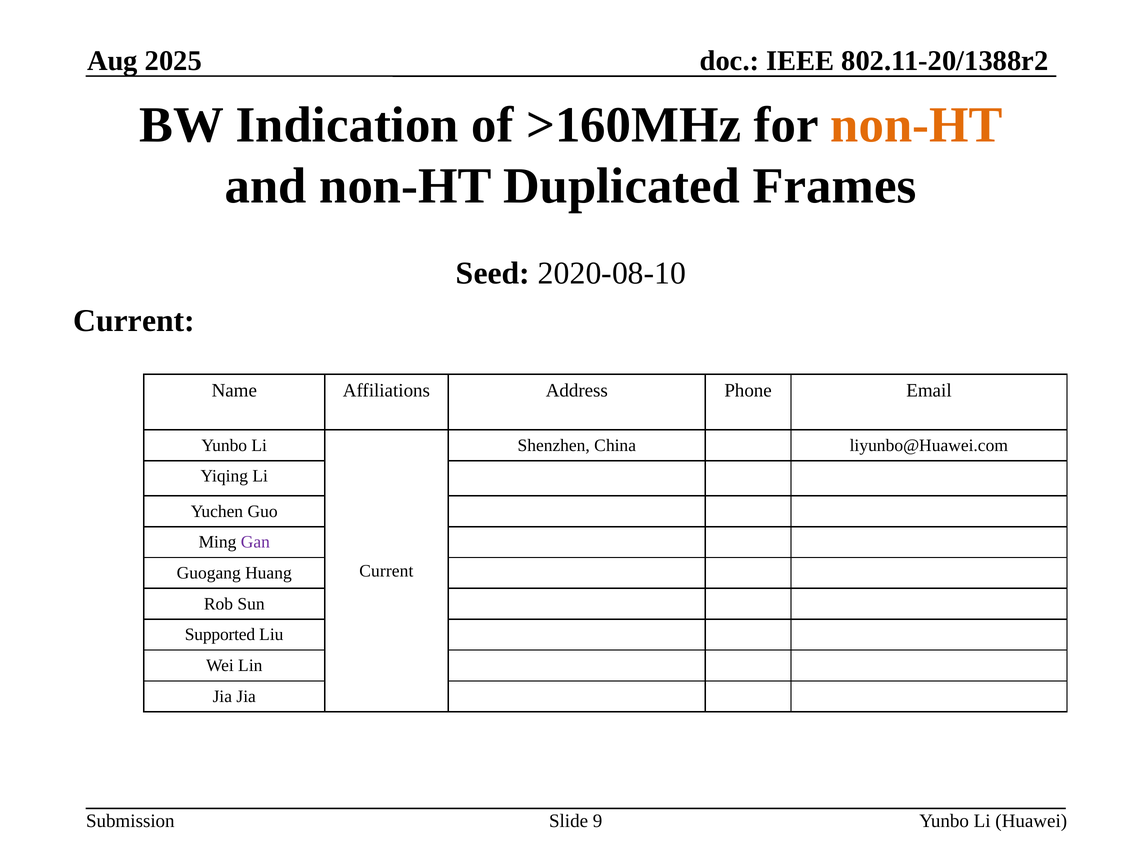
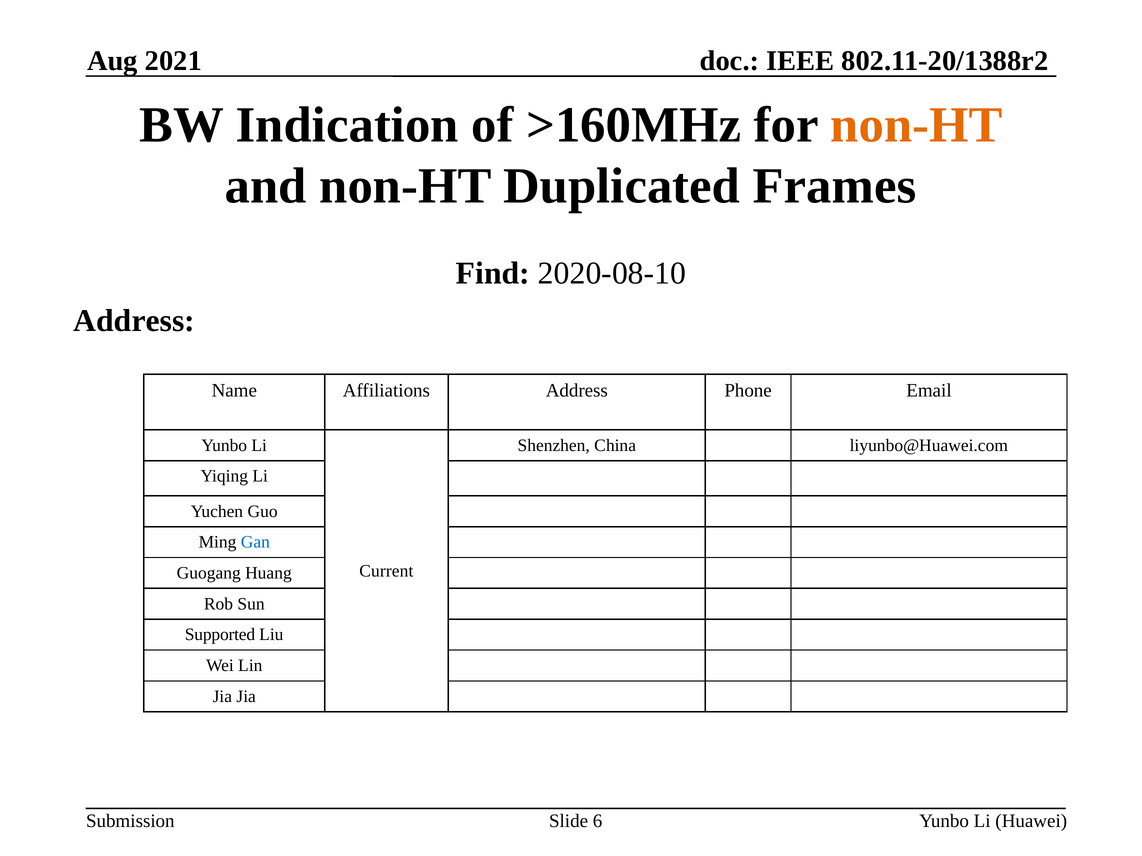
2025: 2025 -> 2021 (173, 61)
Seed: Seed -> Find (493, 273)
Current: Current -> Address (134, 321)
Gan colour: purple -> blue (255, 542)
9: 9 -> 6 (598, 821)
